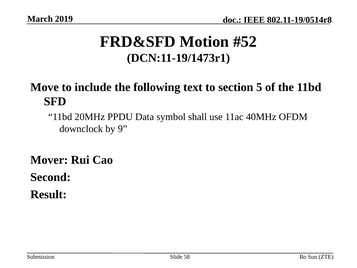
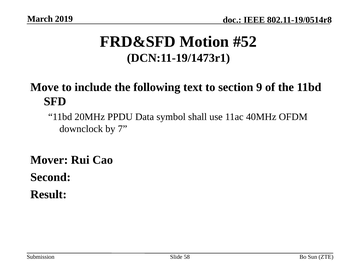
5: 5 -> 9 (259, 87)
9: 9 -> 7 (123, 129)
